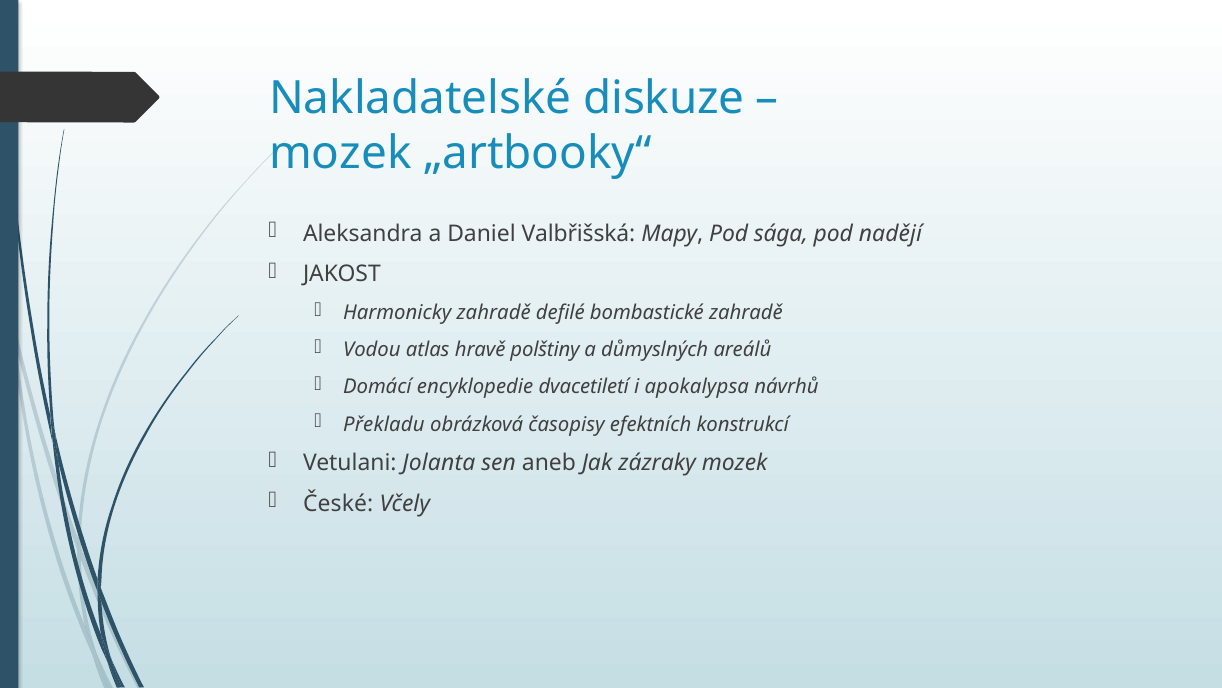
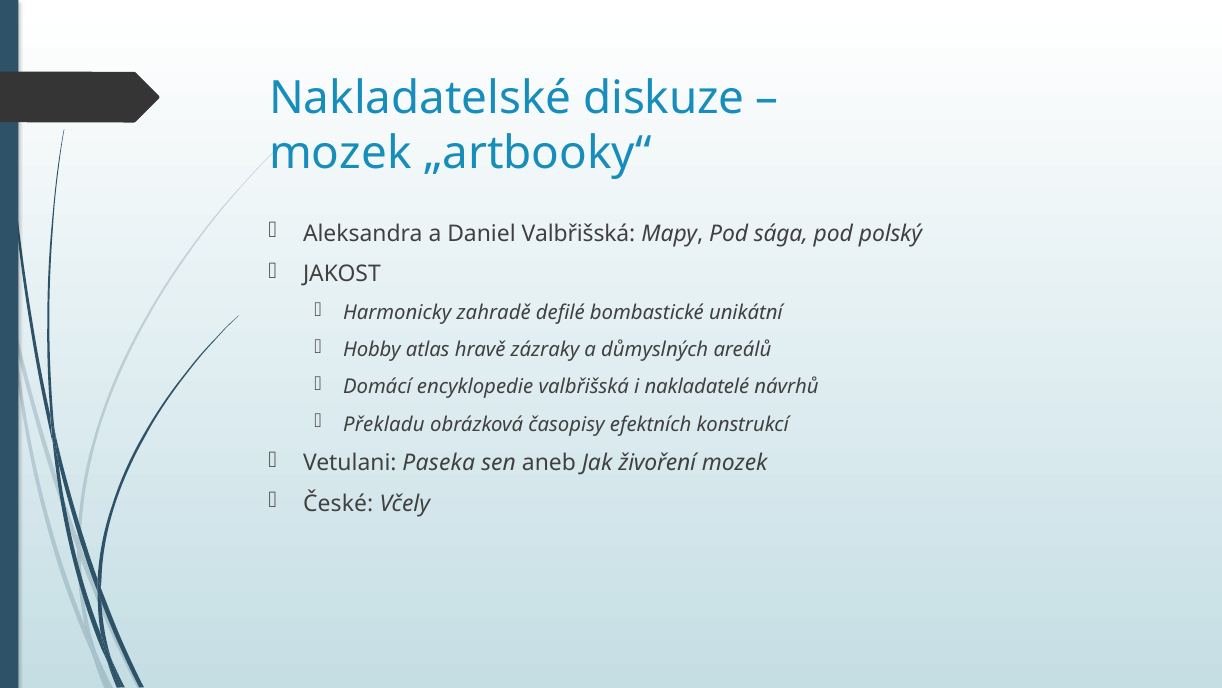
nadějí: nadějí -> polský (891, 234)
bombastické zahradě: zahradě -> unikátní (746, 313)
Vodou: Vodou -> Hobby (372, 350)
polštiny: polštiny -> zázraky (545, 350)
encyklopedie dvacetiletí: dvacetiletí -> valbřišská (584, 387)
apokalypsa: apokalypsa -> nakladatelé (697, 387)
Jolanta: Jolanta -> Paseka (439, 463)
zázraky: zázraky -> živoření (657, 463)
